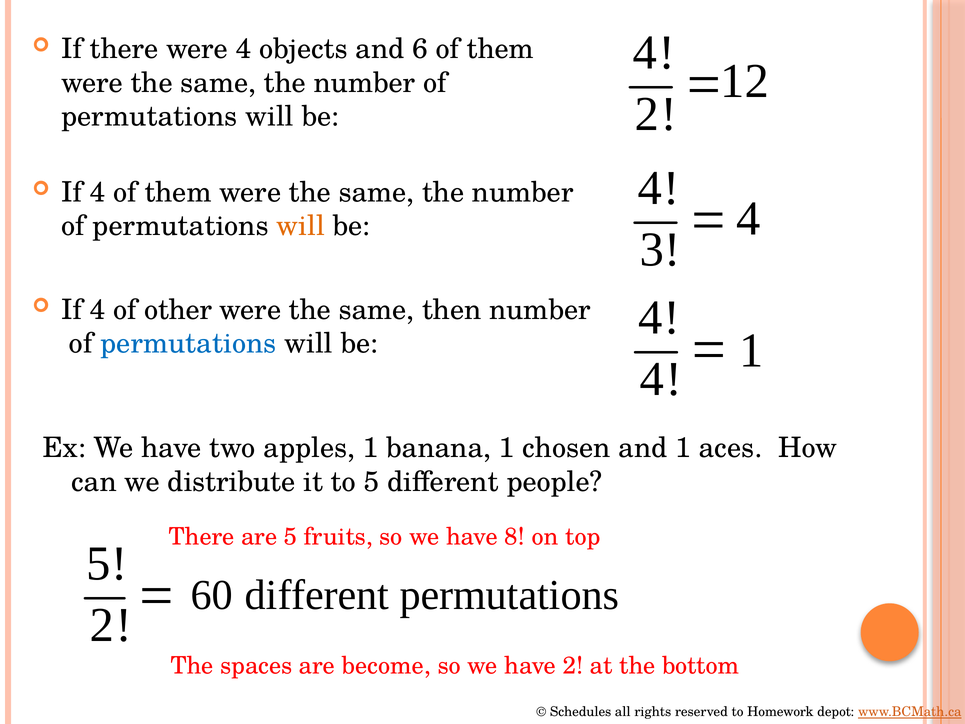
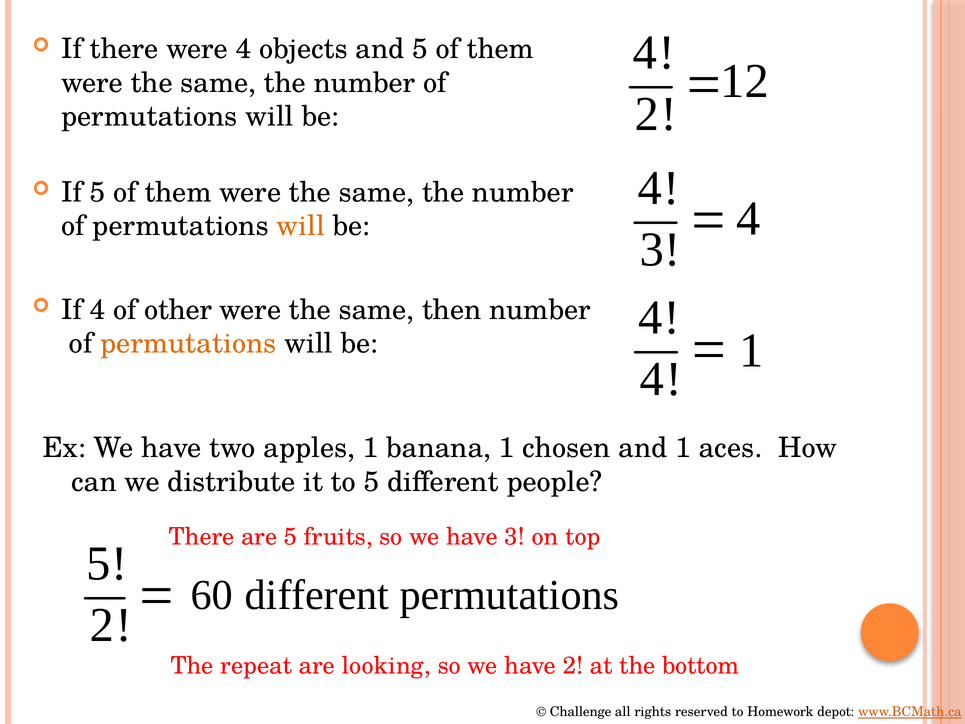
and 6: 6 -> 5 (420, 49)
4: 4 -> 5 (98, 192)
permutations colour: blue -> orange (188, 343)
have 8: 8 -> 3 (515, 537)
spaces: spaces -> repeat (256, 665)
become: become -> looking (386, 665)
Schedules: Schedules -> Challenge (581, 712)
